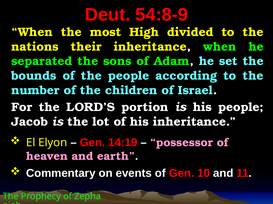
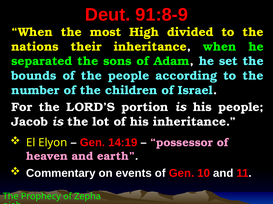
54:8-9: 54:8-9 -> 91:8-9 (162, 15)
